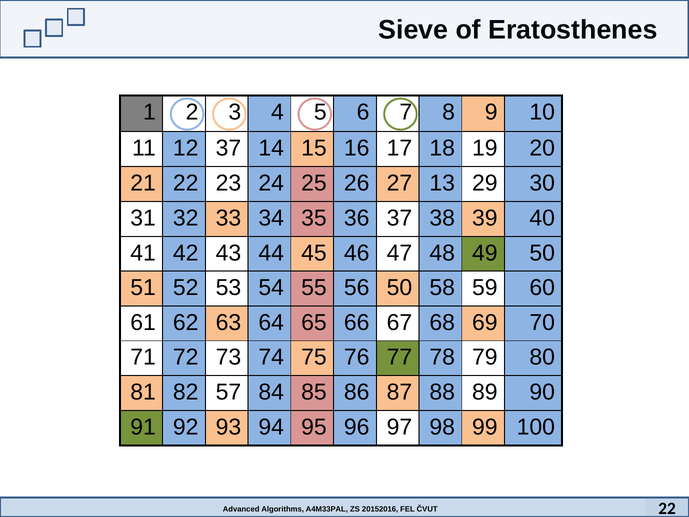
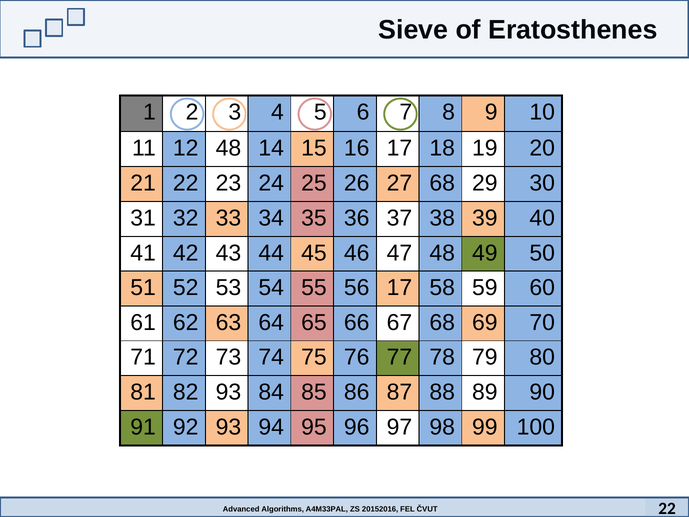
12 37: 37 -> 48 (228, 148)
27 13: 13 -> 68 (442, 183)
56 50: 50 -> 17 (399, 287)
82 57: 57 -> 93 (228, 392)
